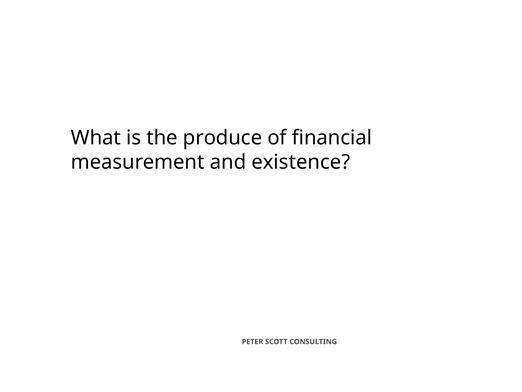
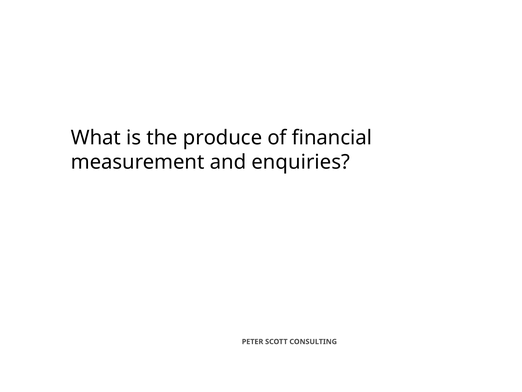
existence: existence -> enquiries (301, 162)
